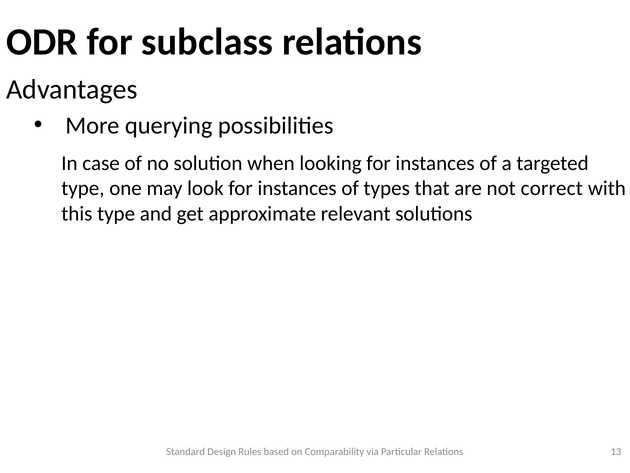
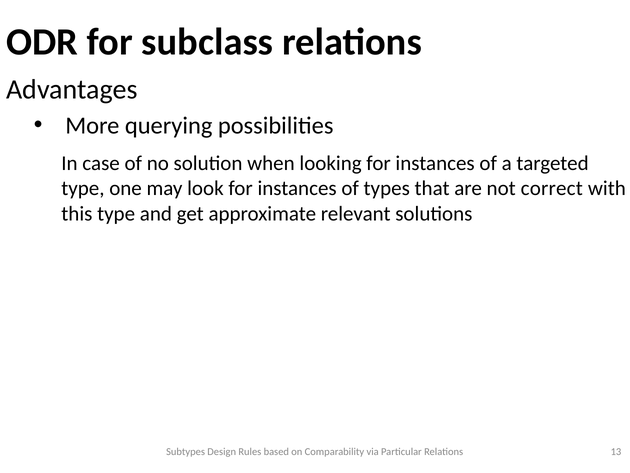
Standard: Standard -> Subtypes (186, 451)
